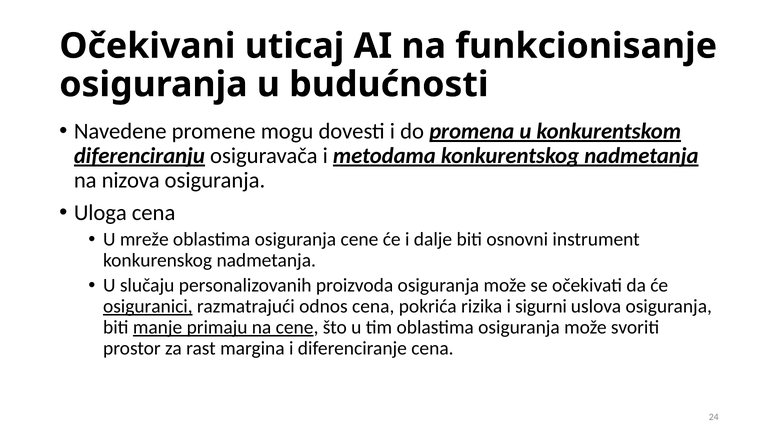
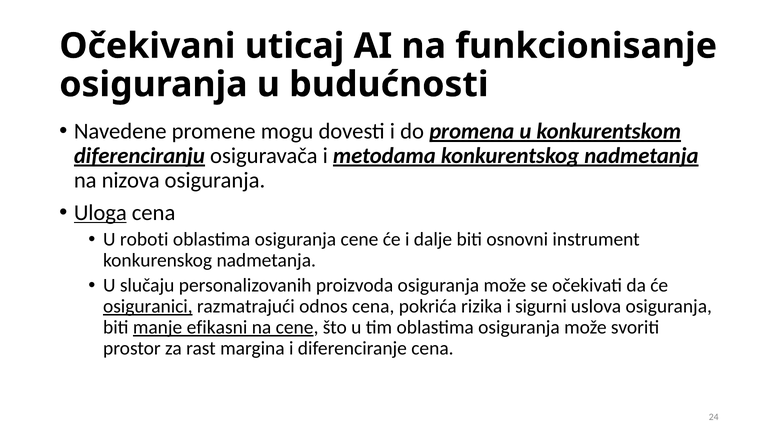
Uloga underline: none -> present (100, 213)
mreže: mreže -> roboti (144, 240)
primaju: primaju -> efikasni (217, 328)
